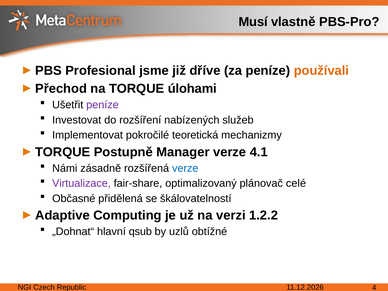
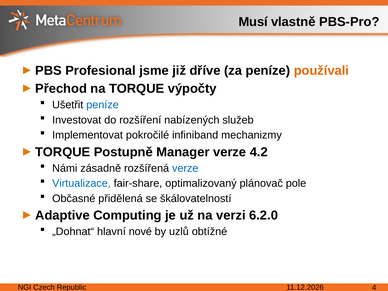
úlohami: úlohami -> výpočty (192, 89)
peníze colour: purple -> blue (103, 105)
teoretická: teoretická -> infiniband (195, 135)
4.1: 4.1 -> 4.2 (259, 152)
Virtualizace colour: purple -> blue (81, 183)
celé: celé -> pole (296, 183)
1.2.2: 1.2.2 -> 6.2.0 (264, 215)
qsub: qsub -> nové (140, 232)
